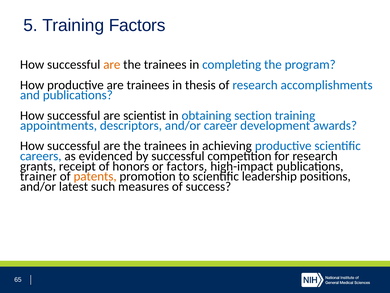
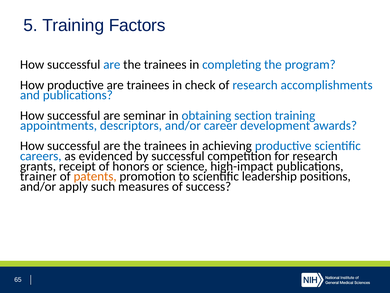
are colour: orange -> blue (112, 65)
thesis: thesis -> check (200, 85)
scientist: scientist -> seminar (145, 115)
or factors: factors -> science (187, 166)
latest: latest -> apply (73, 186)
